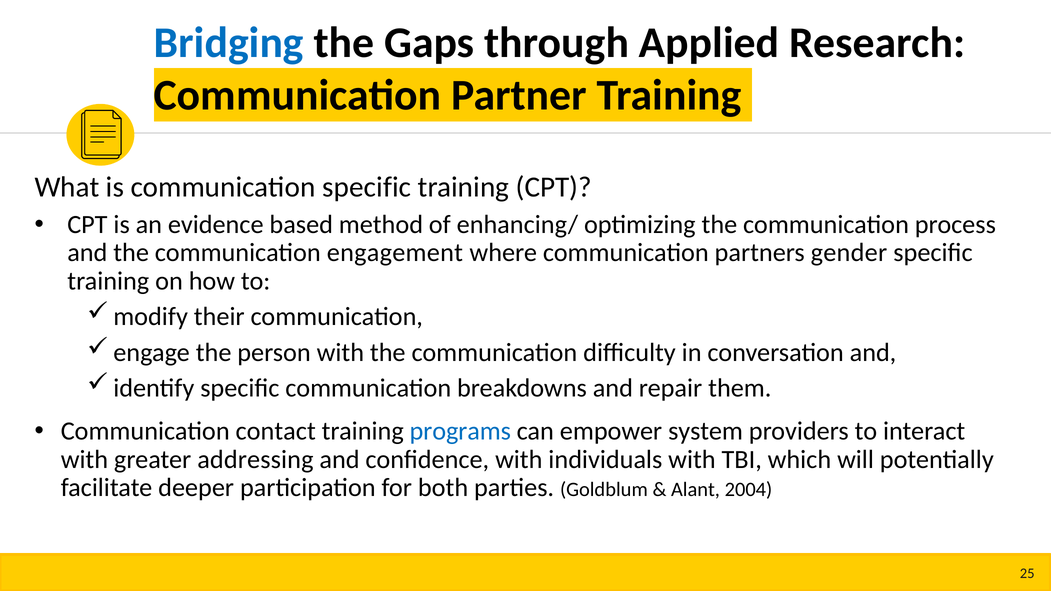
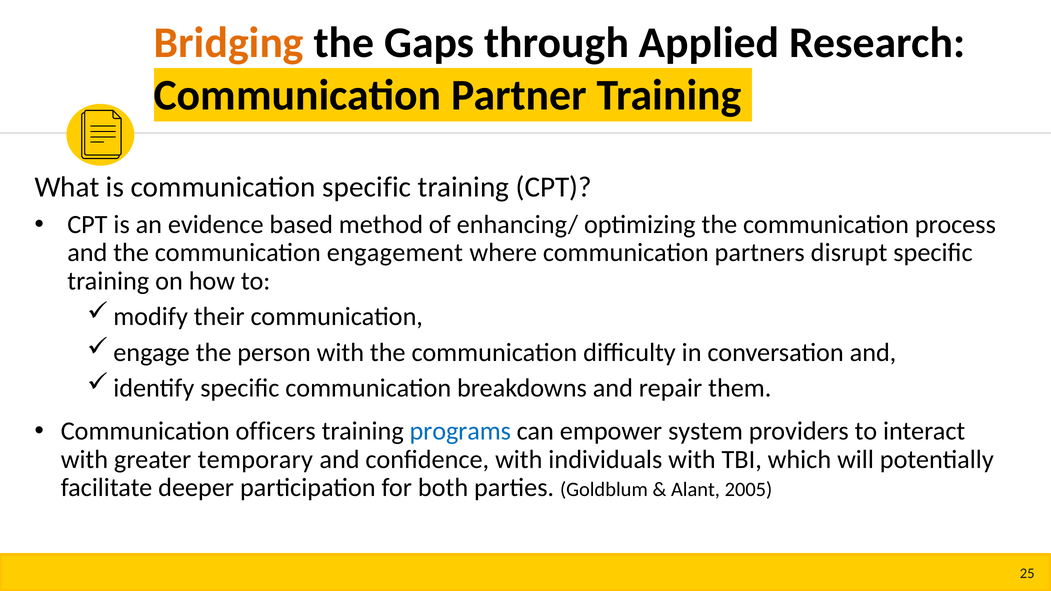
Bridging colour: blue -> orange (229, 43)
gender: gender -> disrupt (849, 253)
contact: contact -> officers (276, 431)
addressing: addressing -> temporary (255, 460)
2004: 2004 -> 2005 (748, 490)
